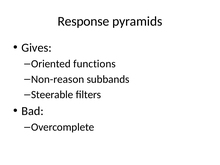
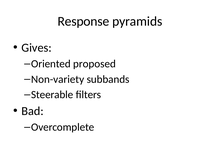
functions: functions -> proposed (94, 64)
Non-reason: Non-reason -> Non-variety (58, 79)
